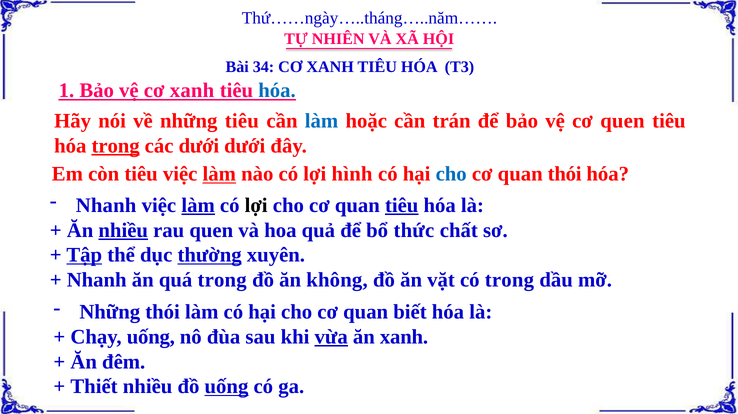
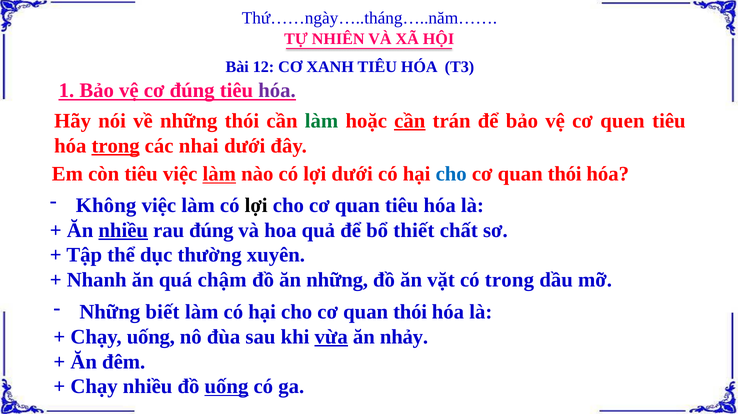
34: 34 -> 12 (264, 67)
vệ cơ xanh: xanh -> đúng (192, 91)
hóa colour: blue -> purple (277, 91)
những tiêu: tiêu -> thói (242, 121)
làm colour: blue -> green (322, 121)
cần underline: none -> present (410, 121)
các dưới: dưới -> nhai (199, 146)
lợi hình: hình -> dưới (352, 174)
Nhanh: Nhanh -> Không (106, 206)
làm underline: present -> none (198, 206)
tiêu underline: present -> none (402, 206)
rau quen: quen -> đúng (211, 231)
thức: thức -> thiết (414, 231)
Tập underline: present -> none (84, 255)
thường underline: present -> none (210, 255)
quá trong: trong -> chậm (222, 280)
ăn không: không -> những (337, 280)
Những thói: thói -> biết (162, 312)
biết: biết -> thói (410, 312)
ăn xanh: xanh -> nhảy (404, 337)
Thiết: Thiết -> Chạy (94, 387)
